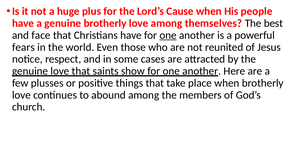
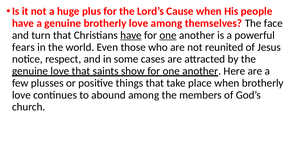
best: best -> face (273, 23)
face: face -> turn (41, 35)
have underline: none -> present (131, 35)
